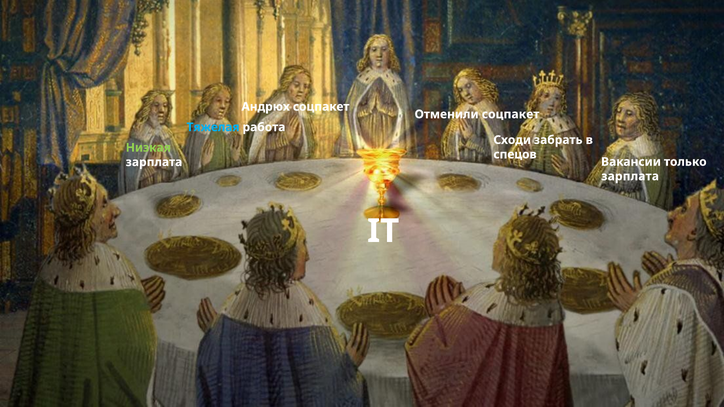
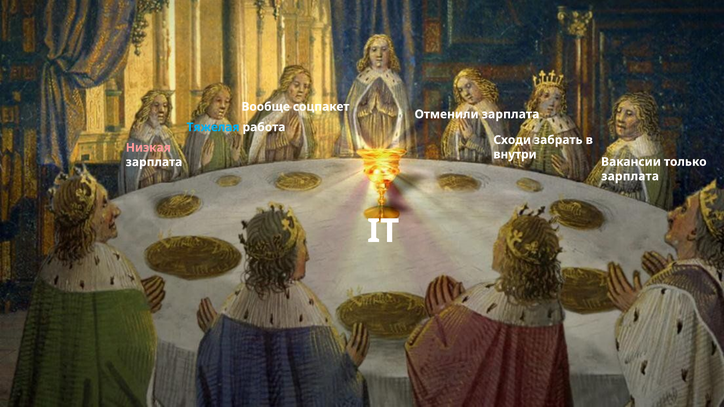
Андрюх: Андрюх -> Вообще (266, 107)
Отменили соцпакет: соцпакет -> зарплата (511, 114)
Низкая colour: light green -> pink (148, 148)
спецов: спецов -> внутри (515, 154)
